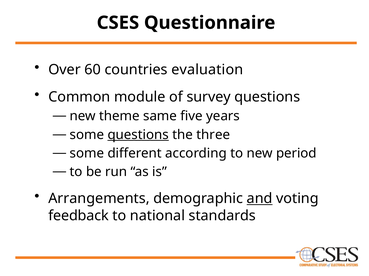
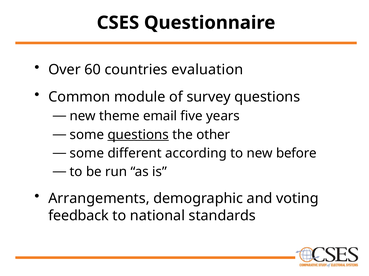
same: same -> email (160, 116)
three: three -> other (213, 135)
period: period -> before (296, 154)
and underline: present -> none (260, 199)
